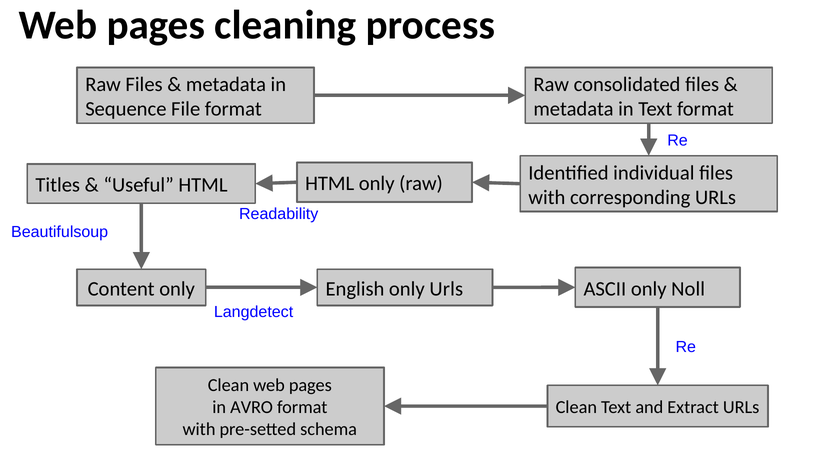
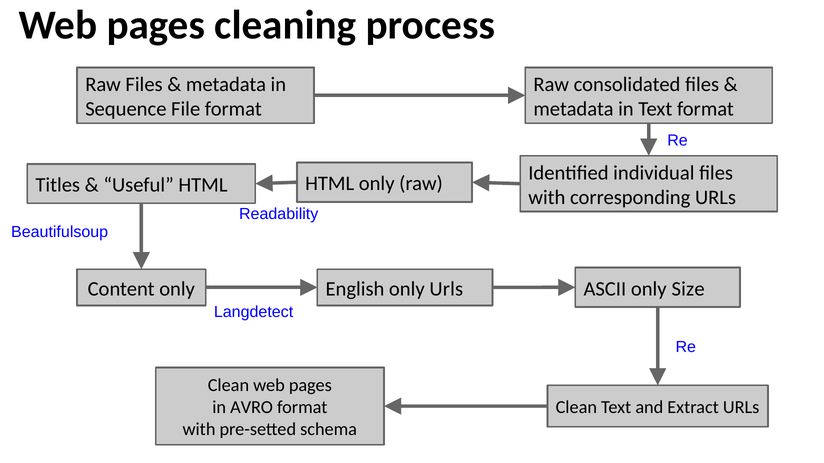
Noll: Noll -> Size (688, 289)
